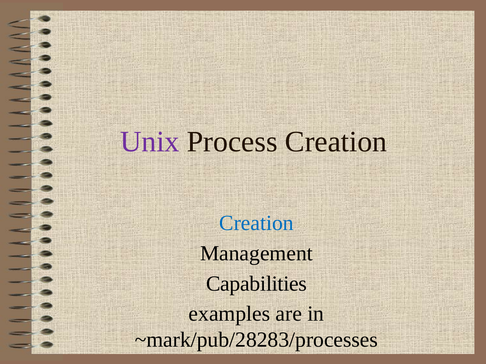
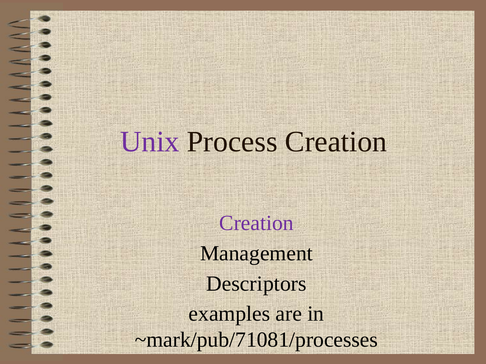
Creation colour: blue -> purple (256, 223)
Capabilities: Capabilities -> Descriptors (256, 284)
~mark/pub/28283/processes: ~mark/pub/28283/processes -> ~mark/pub/71081/processes (256, 340)
